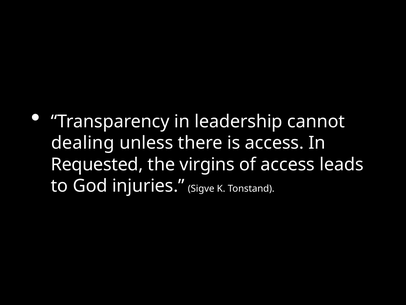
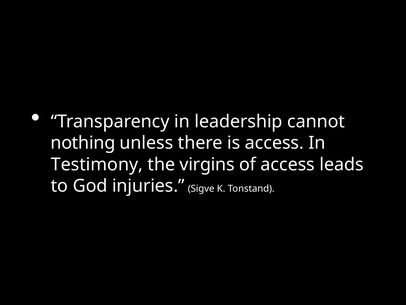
dealing: dealing -> nothing (83, 143)
Requested: Requested -> Testimony (97, 164)
